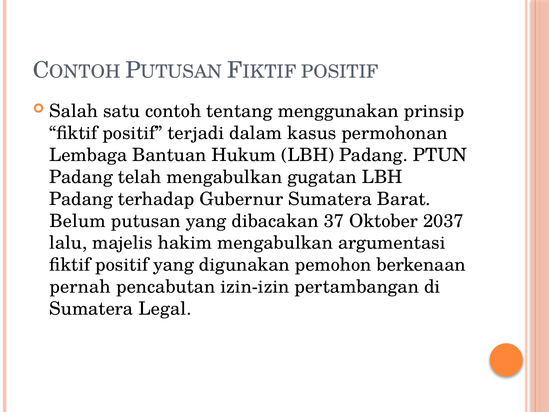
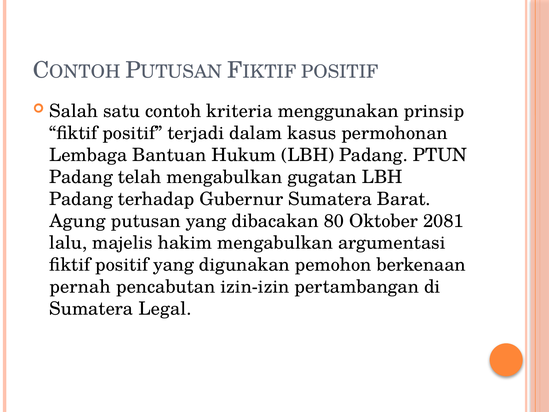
tentang: tentang -> kriteria (239, 111)
Belum: Belum -> Agung (78, 221)
37: 37 -> 80 (334, 221)
2037: 2037 -> 2081 (443, 221)
